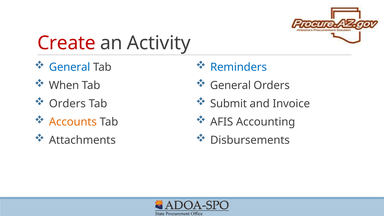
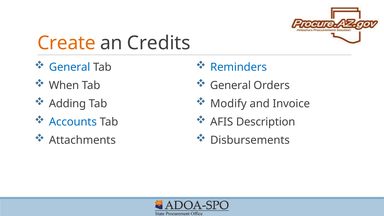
Create colour: red -> orange (67, 43)
Activity: Activity -> Credits (159, 43)
Orders: Orders -> Adding (67, 104)
Submit: Submit -> Modify (228, 104)
Accounts colour: orange -> blue (73, 122)
Accounting: Accounting -> Description (266, 122)
